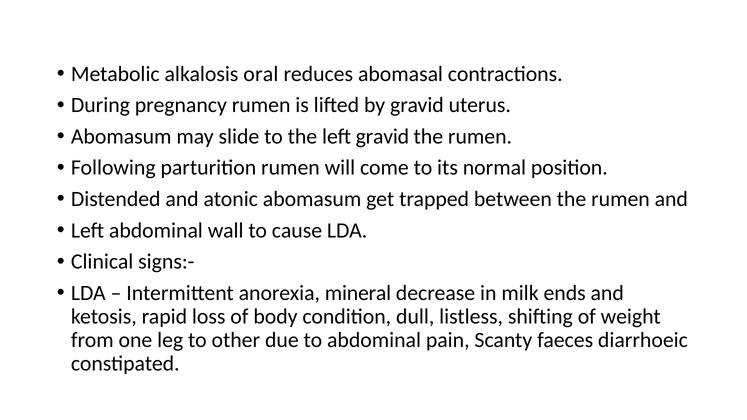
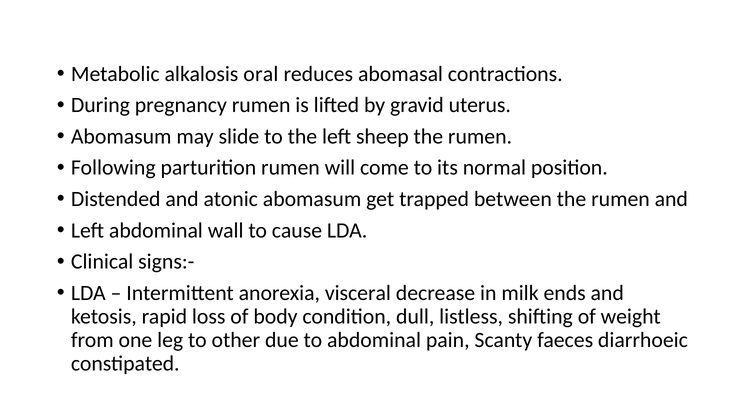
left gravid: gravid -> sheep (382, 137)
mineral: mineral -> visceral (358, 293)
